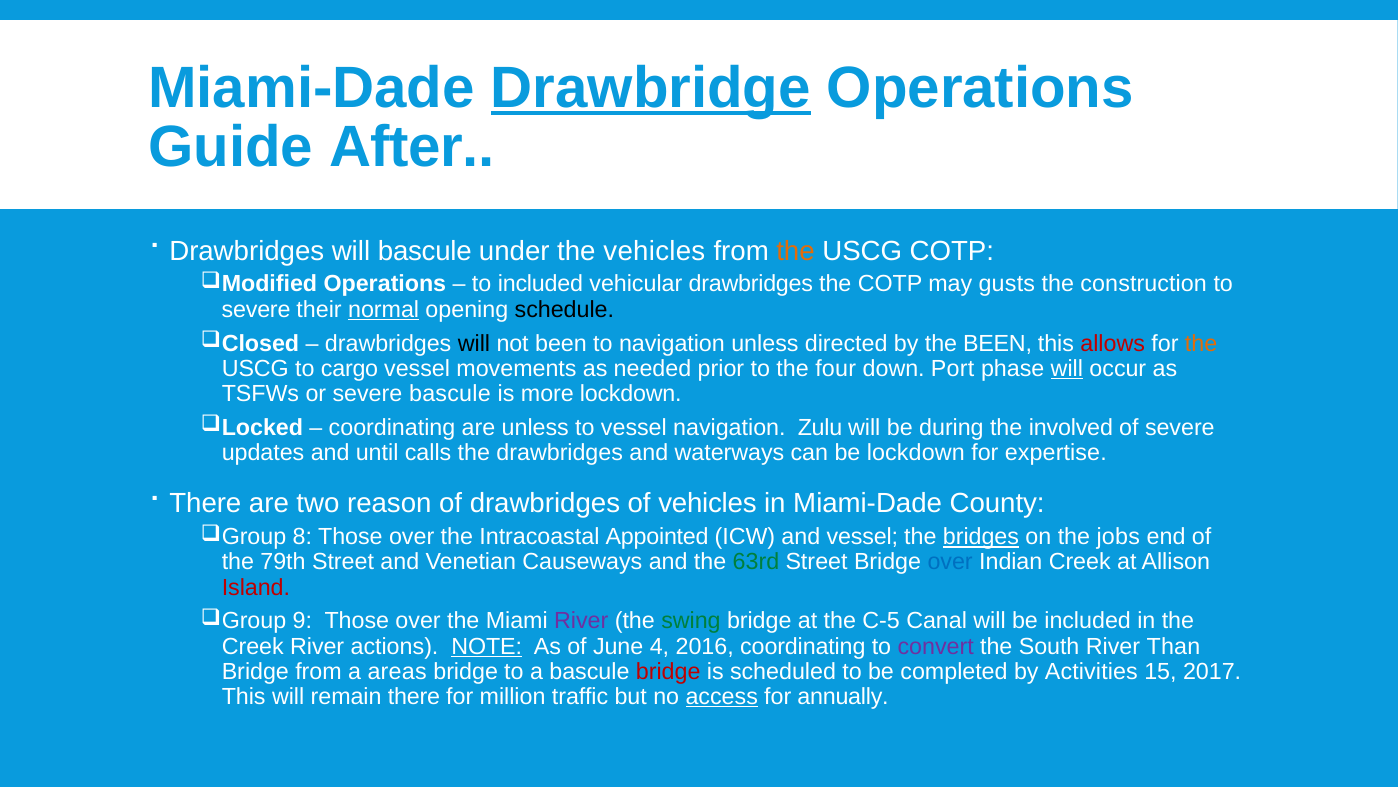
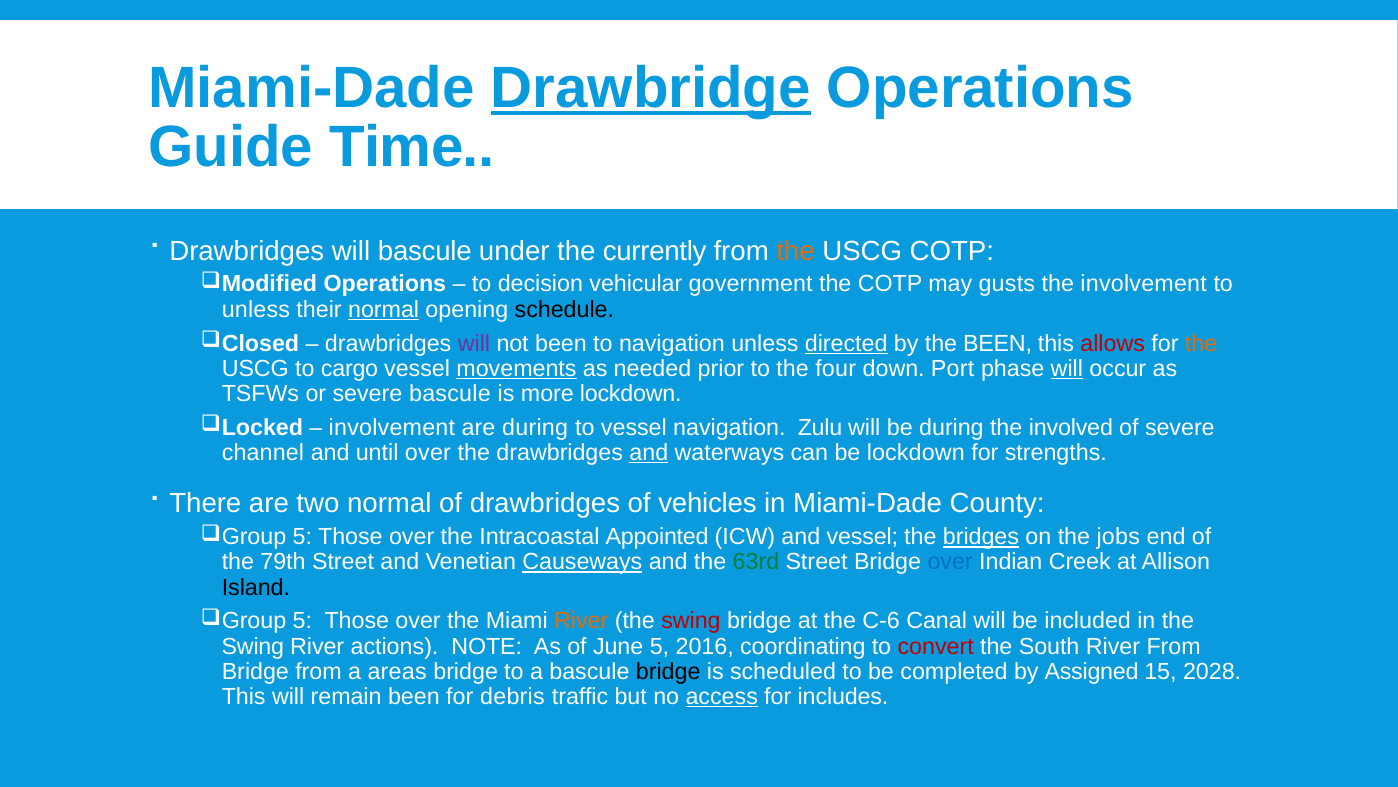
After: After -> Time (412, 147)
the vehicles: vehicles -> currently (655, 251)
to included: included -> decision (540, 284)
vehicular drawbridges: drawbridges -> government (751, 284)
the construction: construction -> involvement (1144, 284)
severe: severe -> unless (256, 309)
will colour: black -> purple (474, 343)
directed underline: none -> present (846, 343)
movements underline: none -> present (517, 368)
coordinating: coordinating -> involvement (392, 427)
are unless: unless -> during (535, 427)
updates: updates -> channel (263, 452)
until calls: calls -> over (428, 452)
and underline: none -> present (649, 452)
expertise: expertise -> strengths (1056, 452)
two reason: reason -> normal (389, 503)
8: 8 -> 5 (302, 537)
Causeways underline: none -> present (582, 562)
Island colour: red -> black (256, 587)
9: 9 -> 5 (302, 621)
River colour: purple -> orange (581, 621)
swing colour: green -> red (691, 621)
C-5: C-5 -> C-6 (881, 621)
Creek: Creek -> Swing (253, 646)
NOTE underline: present -> none (487, 646)
June 4: 4 -> 5 (659, 646)
convert colour: purple -> red (936, 646)
River Than: Than -> From (1174, 646)
bridge colour: red -> black (668, 671)
Activities: Activities -> Assigned (1092, 671)
2017: 2017 -> 2028 (1212, 671)
remain there: there -> been (414, 696)
million: million -> debris (512, 696)
annually: annually -> includes (843, 696)
